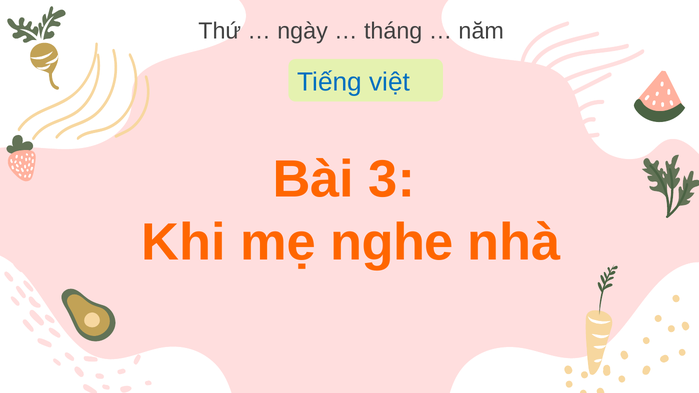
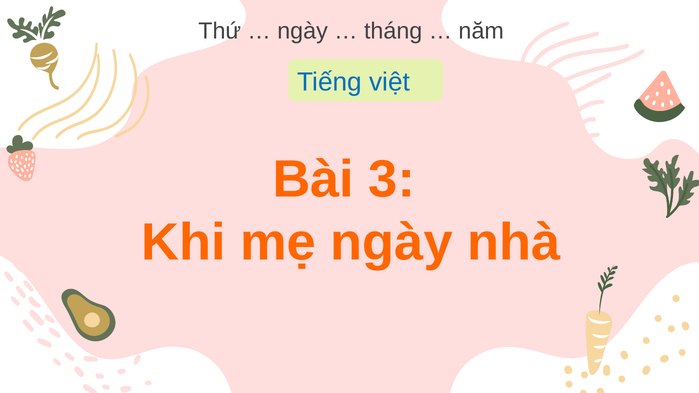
mẹ nghe: nghe -> ngày (392, 243)
